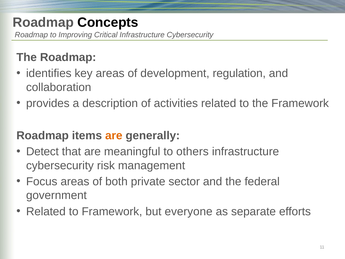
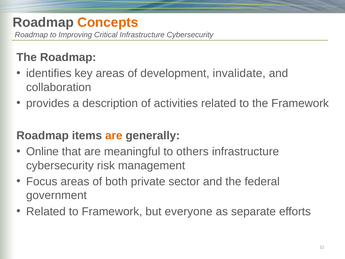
Concepts colour: black -> orange (108, 22)
regulation: regulation -> invalidate (239, 73)
Detect: Detect -> Online (42, 152)
